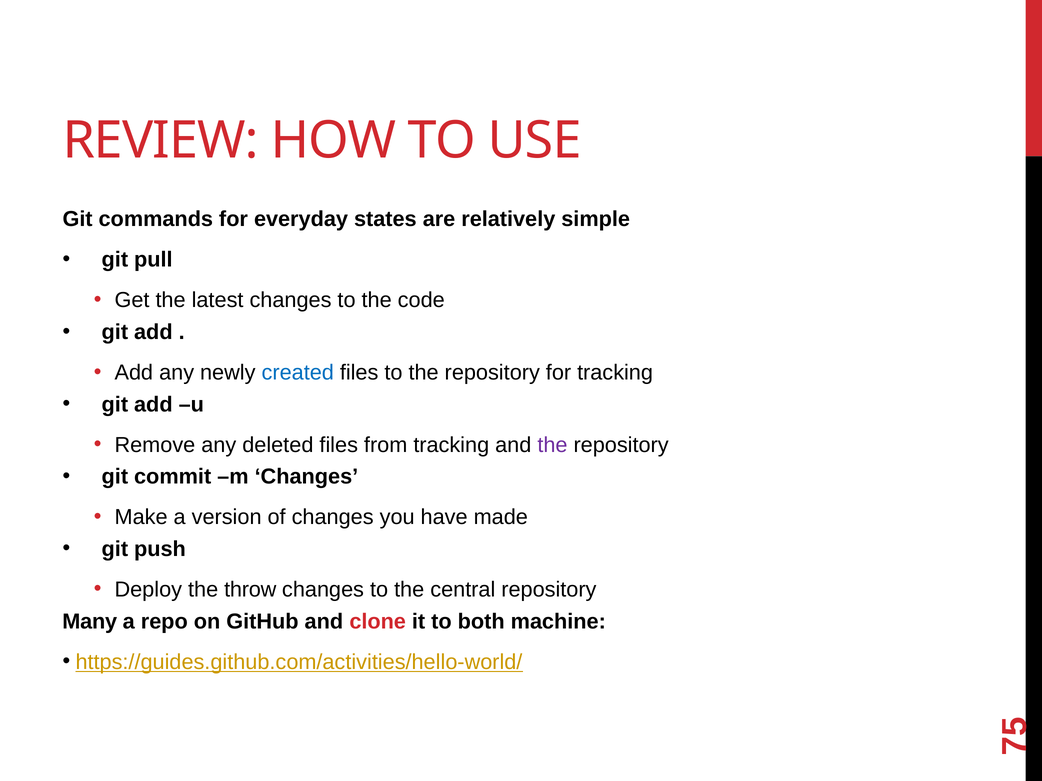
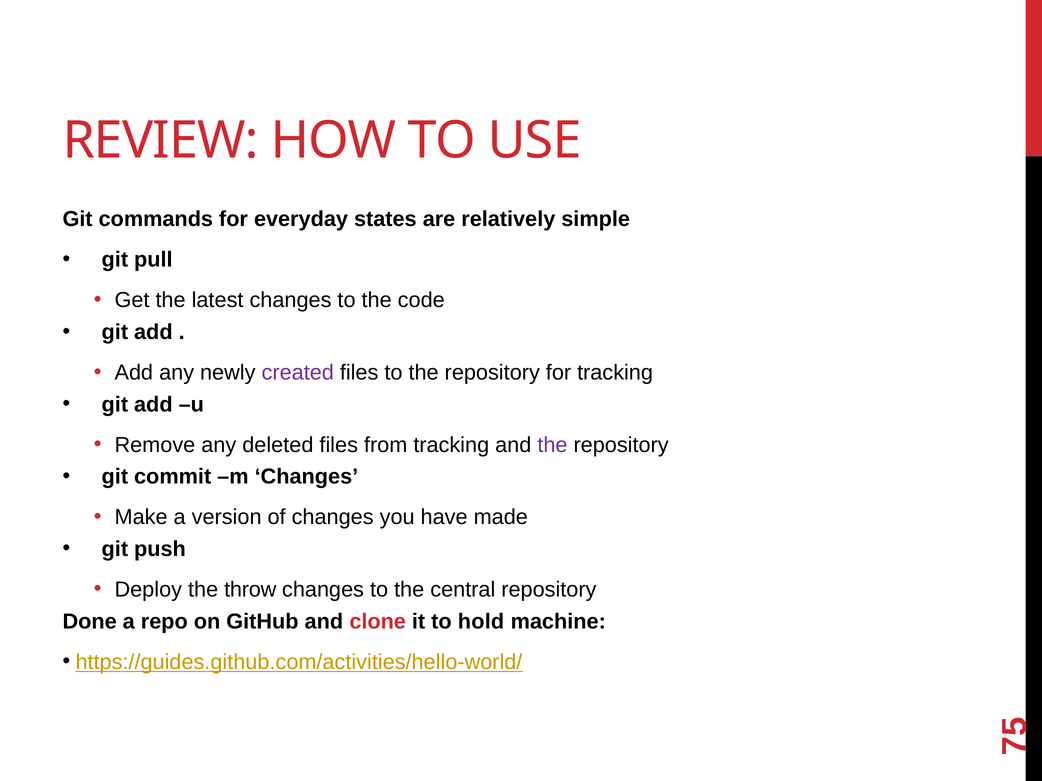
created colour: blue -> purple (298, 373)
Many: Many -> Done (90, 622)
both: both -> hold (481, 622)
